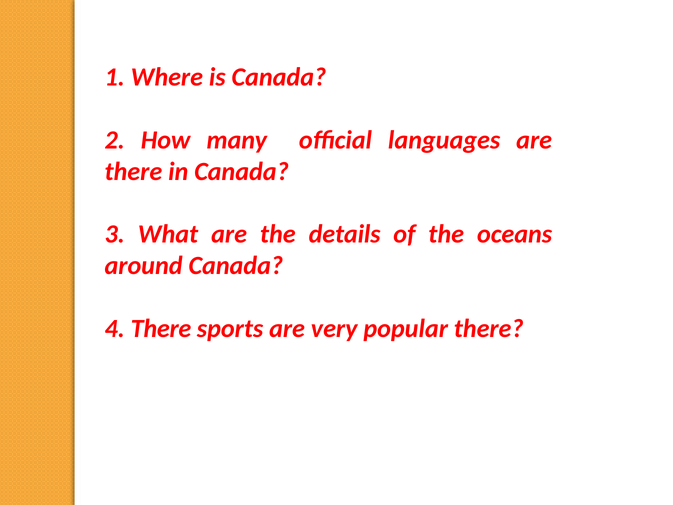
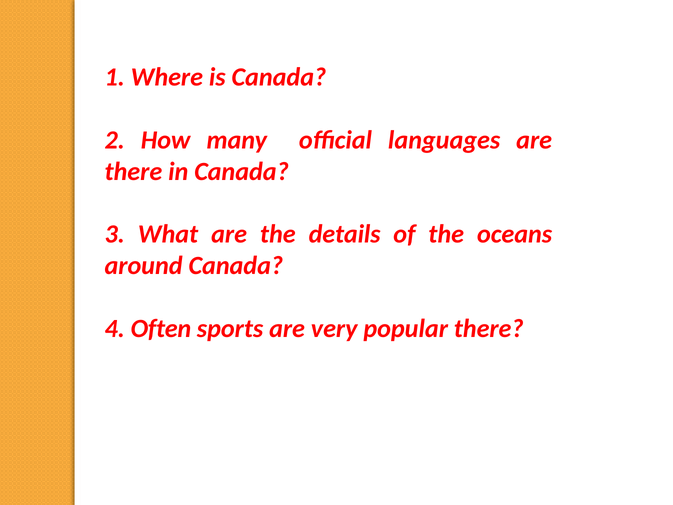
4 There: There -> Often (161, 328)
